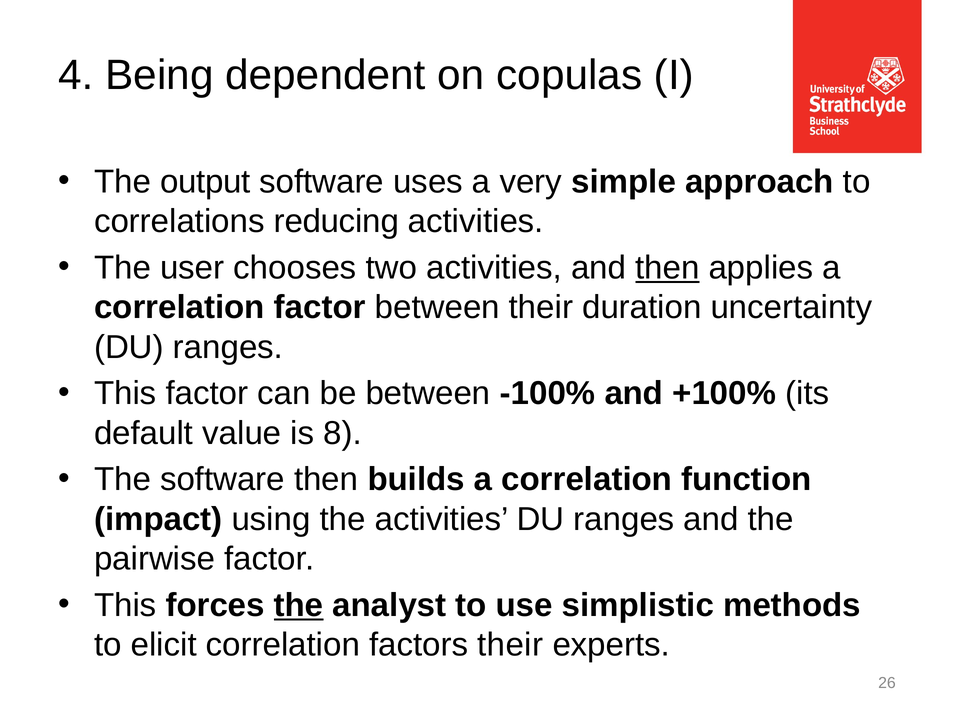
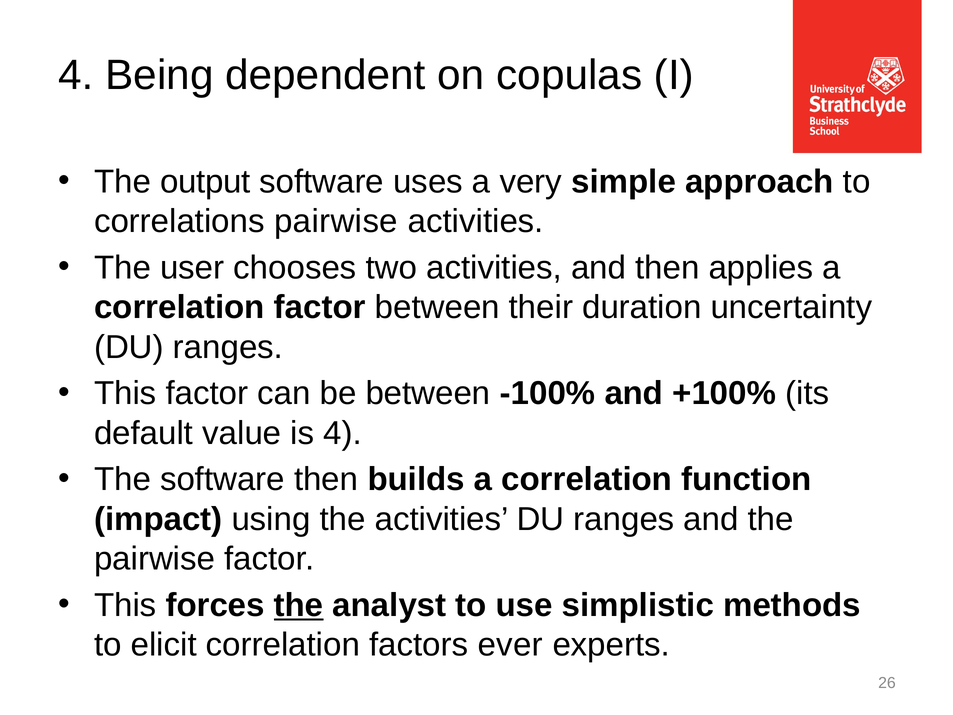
correlations reducing: reducing -> pairwise (336, 221)
then underline: present -> none (667, 268)
is 8: 8 -> 4 (343, 433)
factors their: their -> ever (510, 645)
